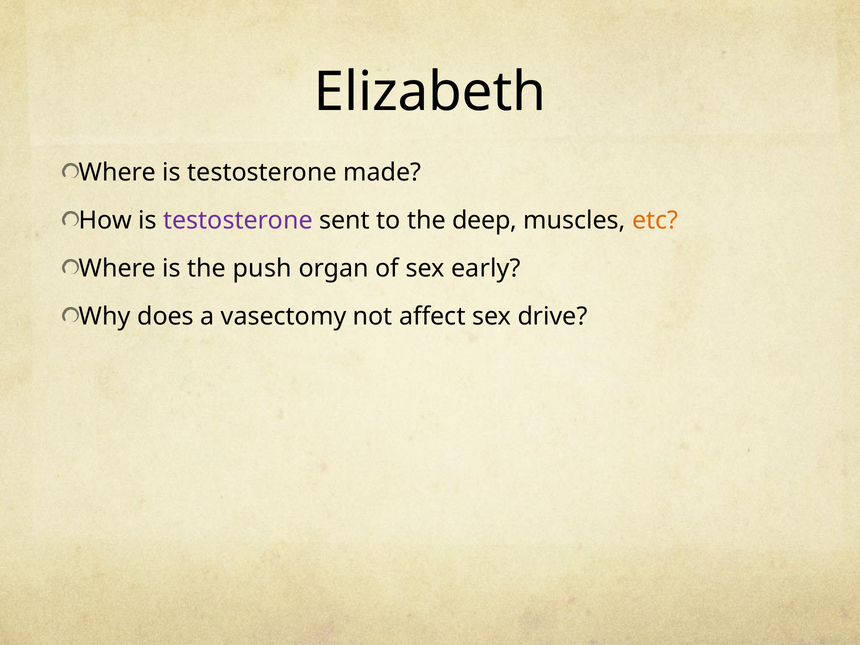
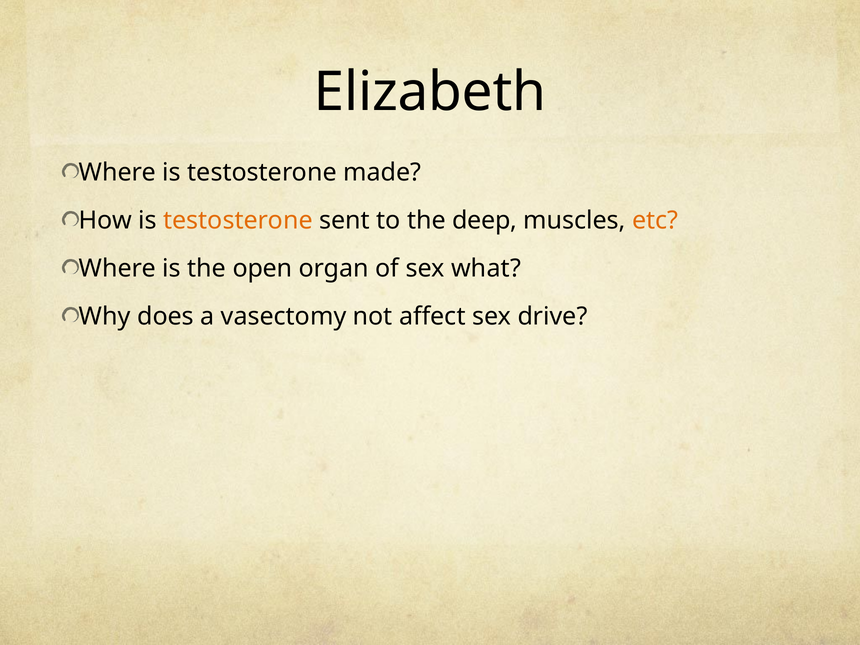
testosterone colour: purple -> orange (238, 220)
push: push -> open (262, 268)
early: early -> what (486, 268)
